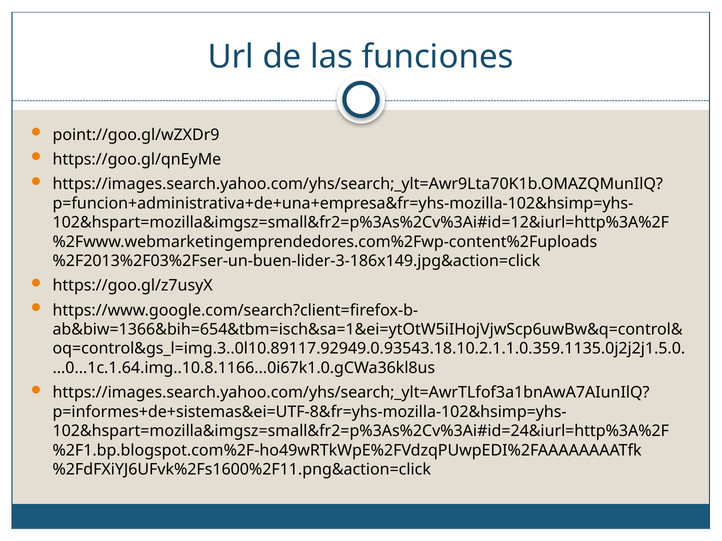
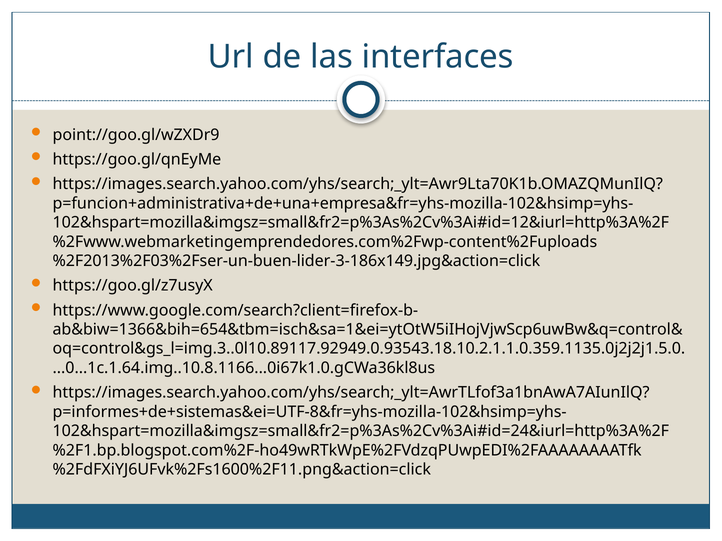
funciones: funciones -> interfaces (438, 57)
